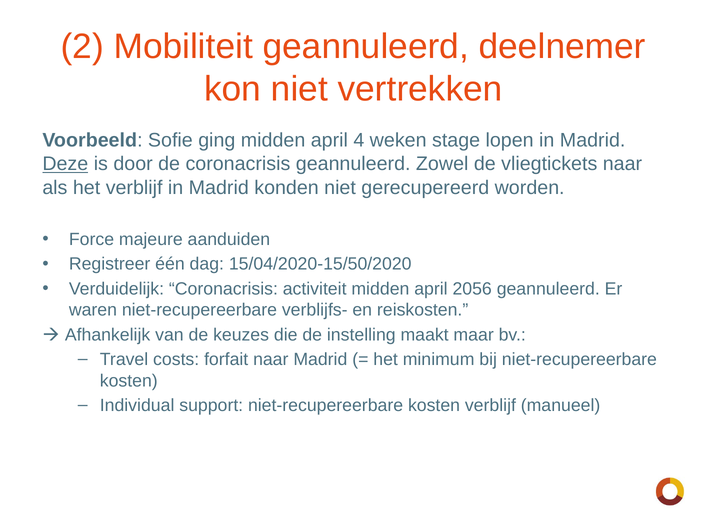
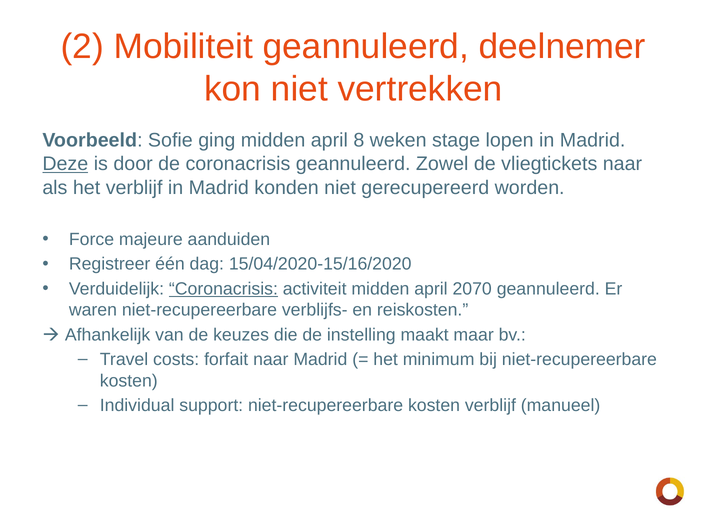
4: 4 -> 8 (359, 140)
15/04/2020-15/50/2020: 15/04/2020-15/50/2020 -> 15/04/2020-15/16/2020 (320, 264)
Coronacrisis underline: none -> present (223, 289)
2056: 2056 -> 2070 (472, 289)
